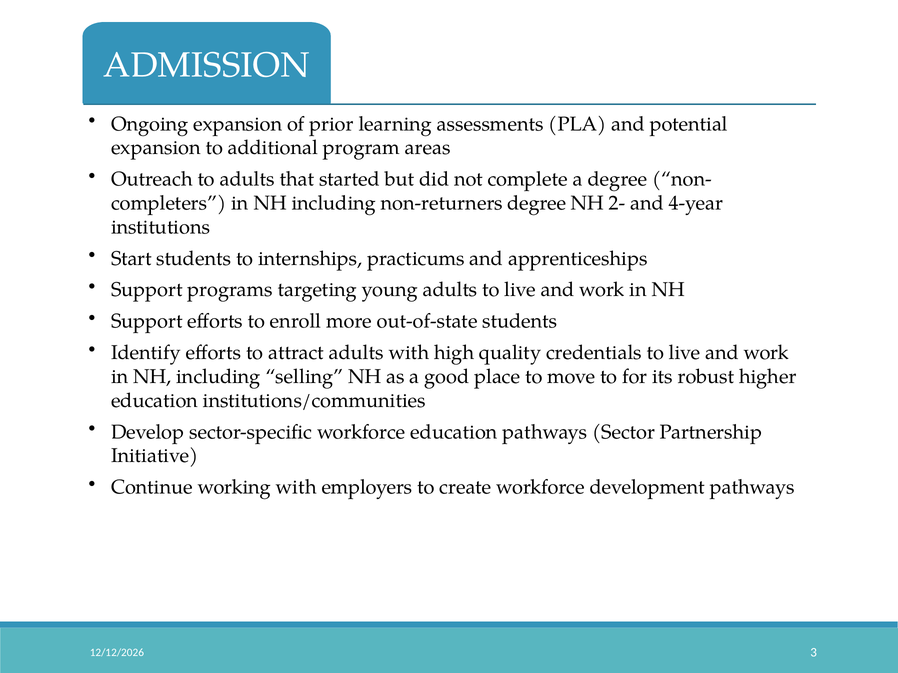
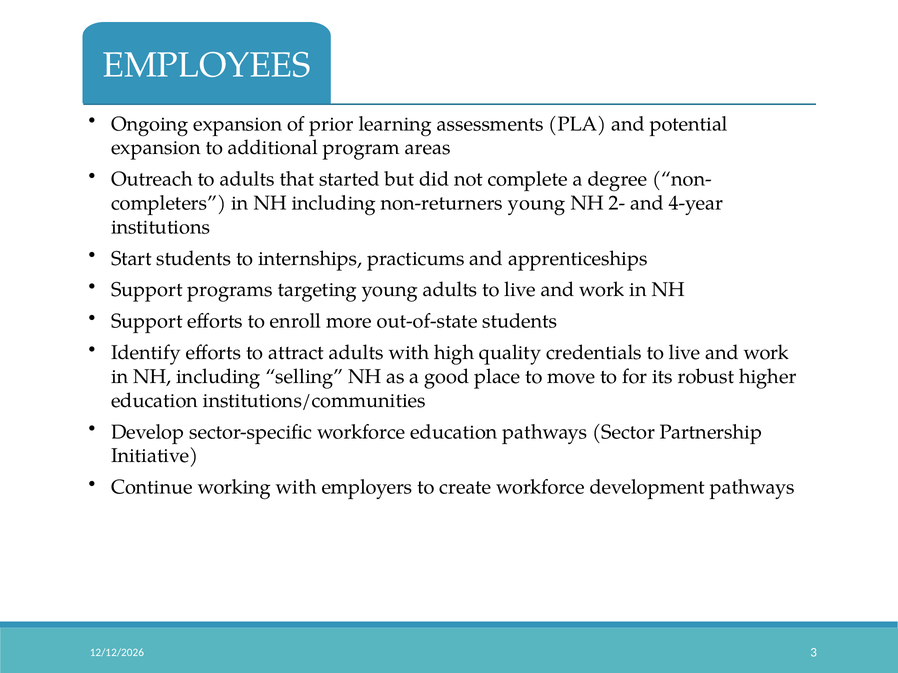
ADMISSION: ADMISSION -> EMPLOYEES (207, 65)
non-returners degree: degree -> young (537, 203)
